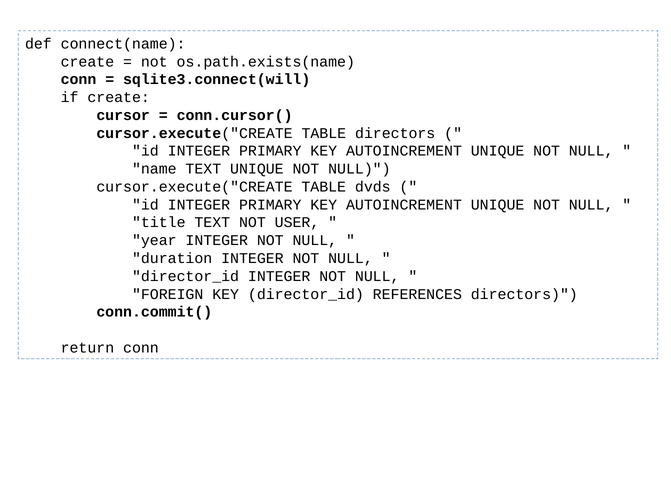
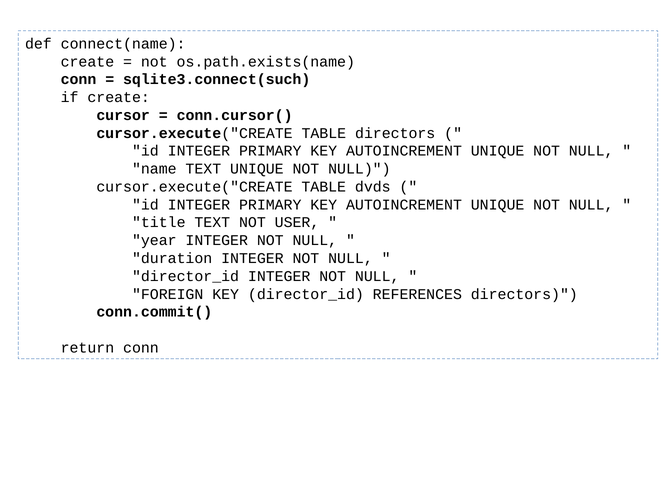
sqlite3.connect(will: sqlite3.connect(will -> sqlite3.connect(such (217, 80)
